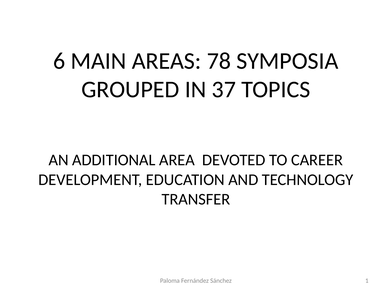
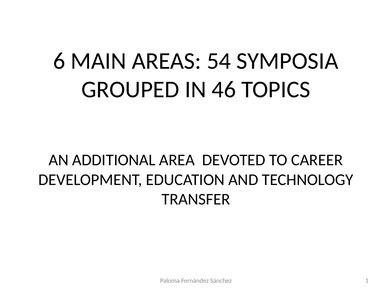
78: 78 -> 54 (219, 61)
37: 37 -> 46 (224, 90)
